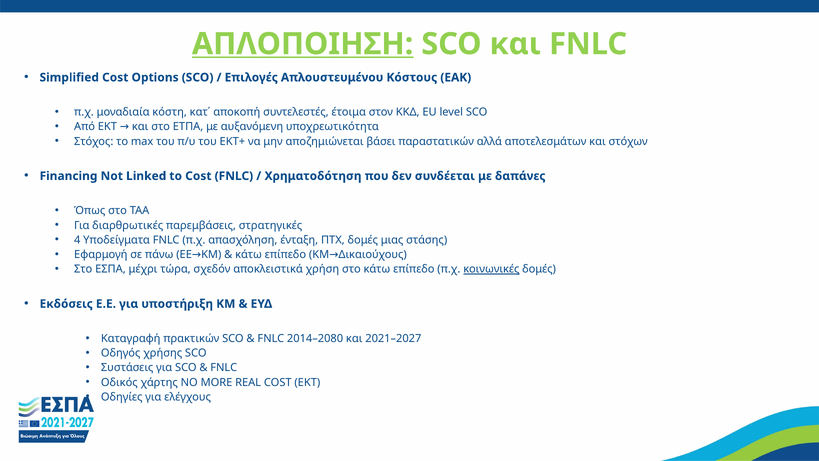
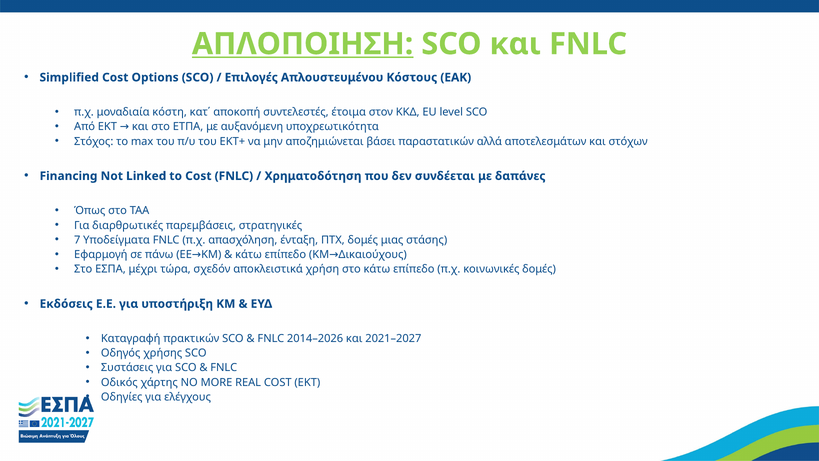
4: 4 -> 7 (77, 240)
κοινωνικές underline: present -> none (491, 269)
2014–2080: 2014–2080 -> 2014–2026 (315, 338)
